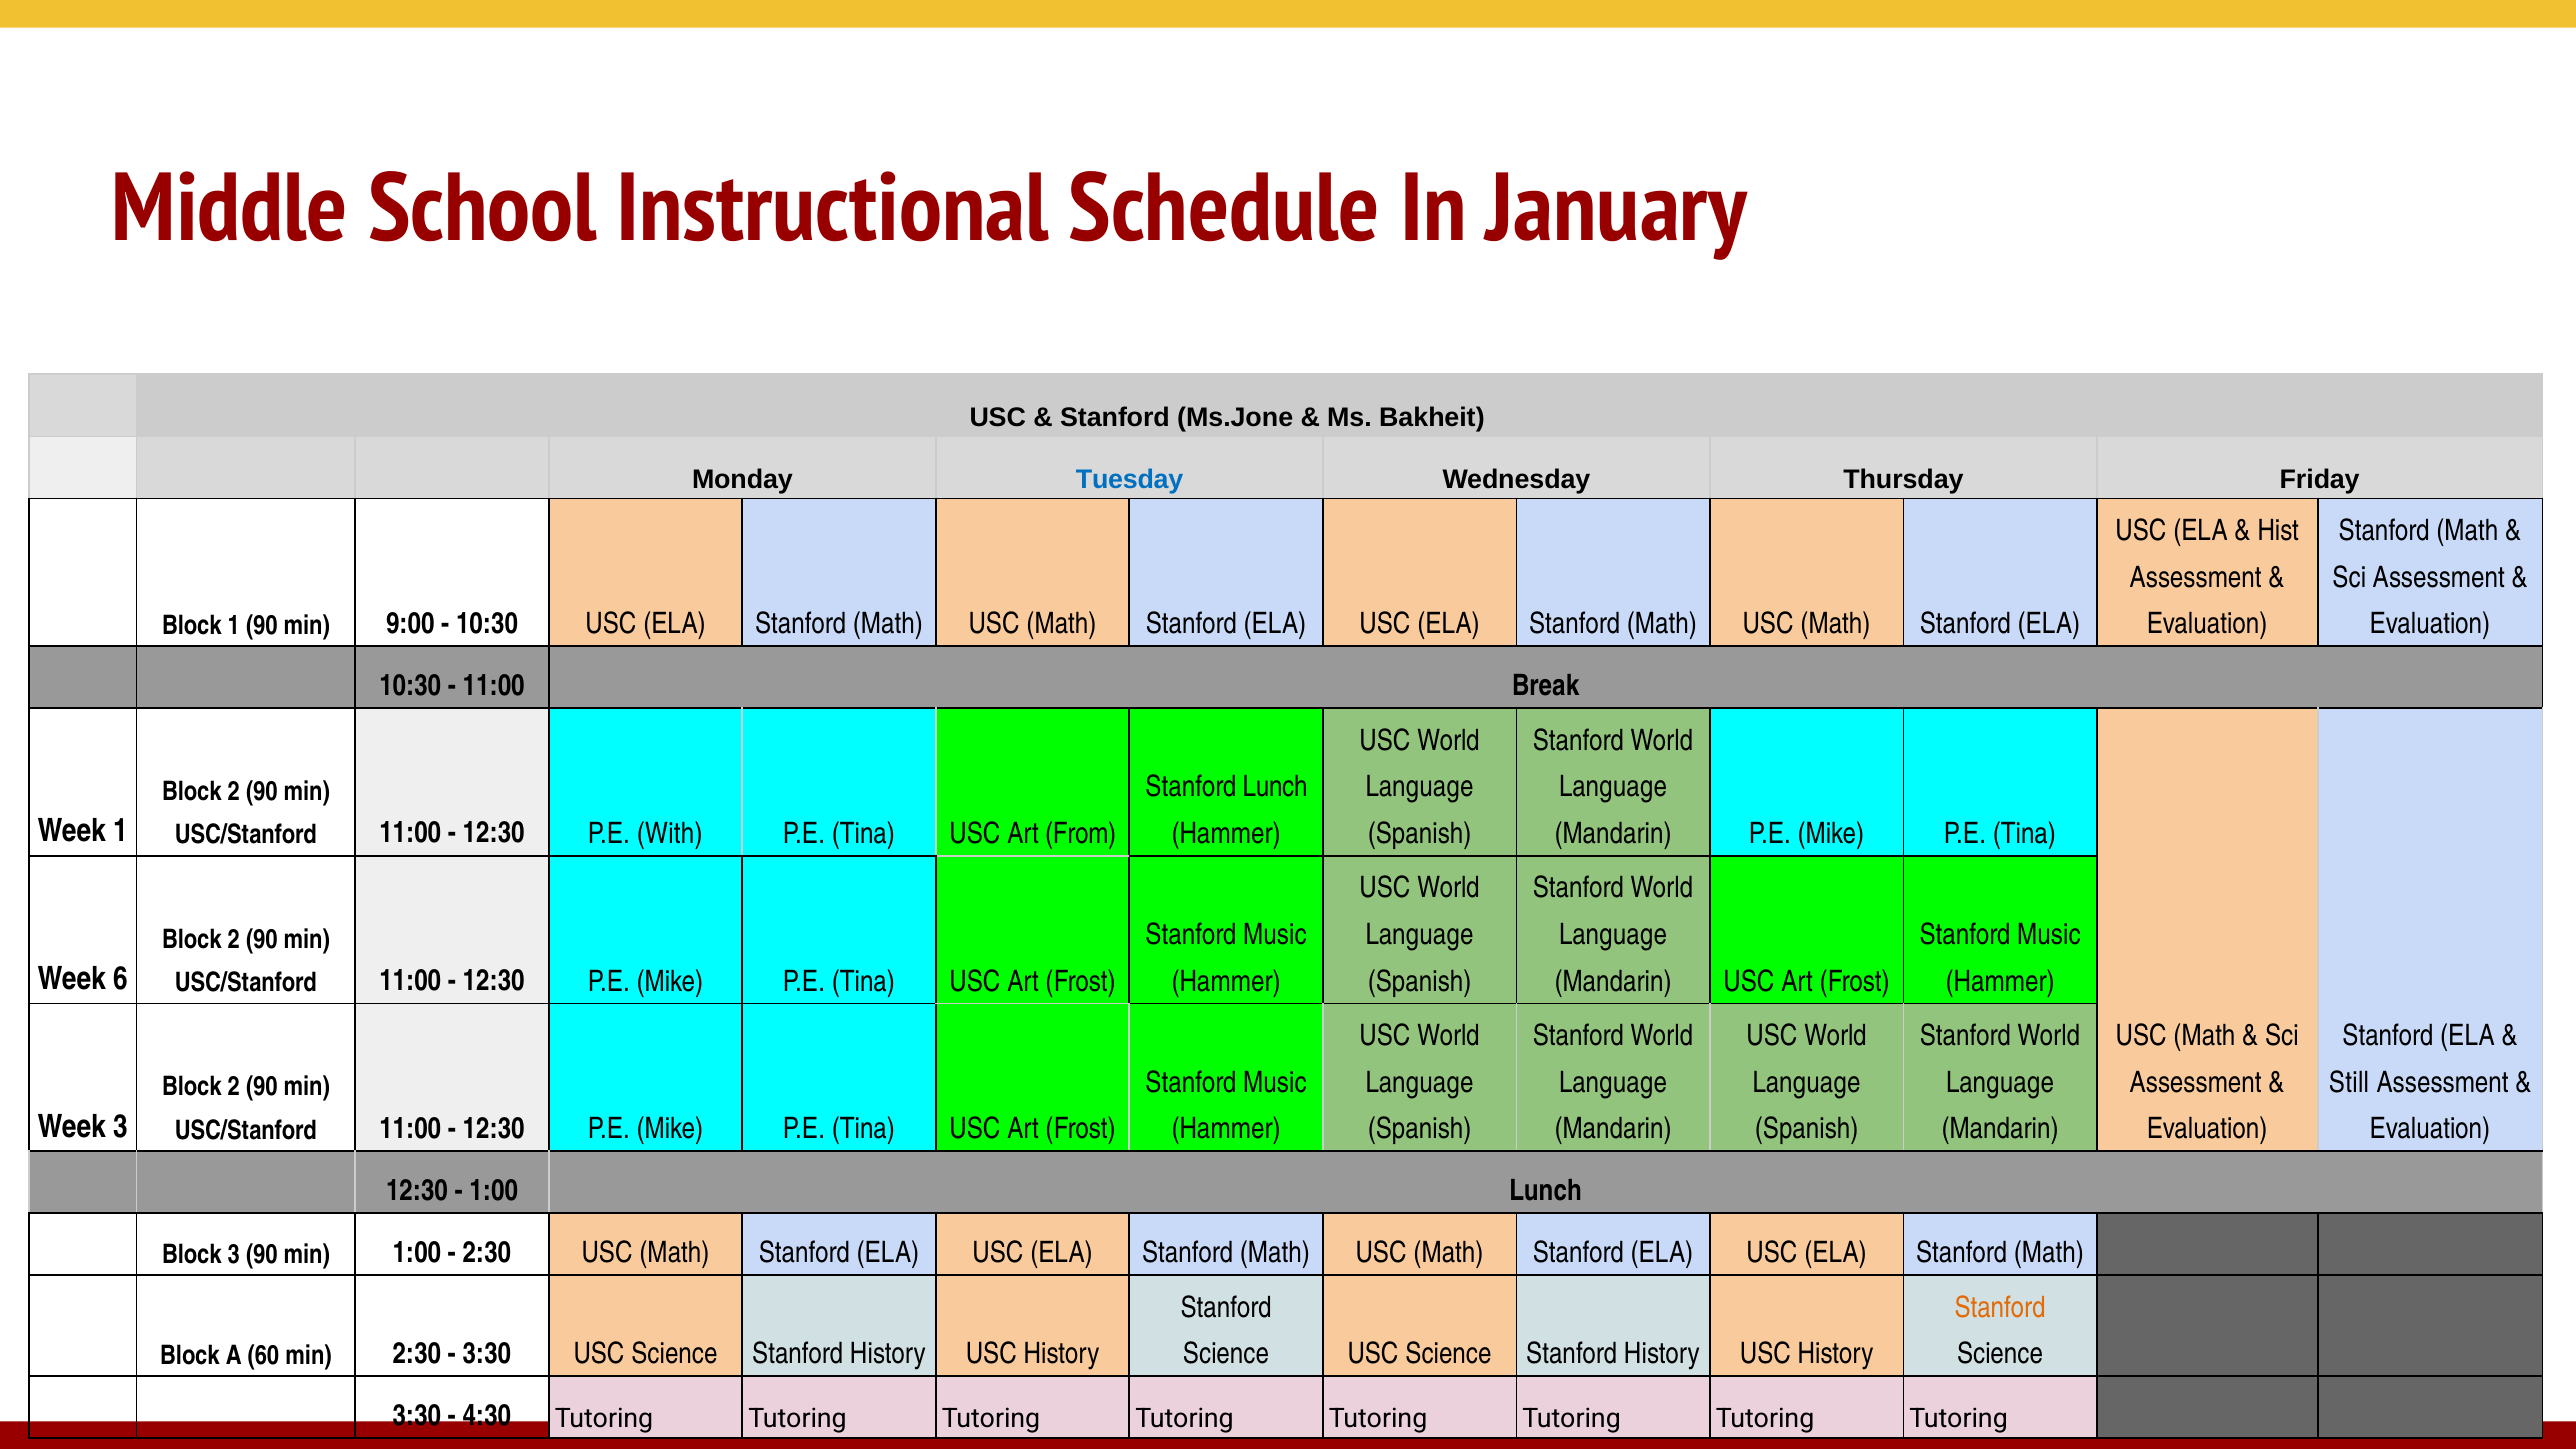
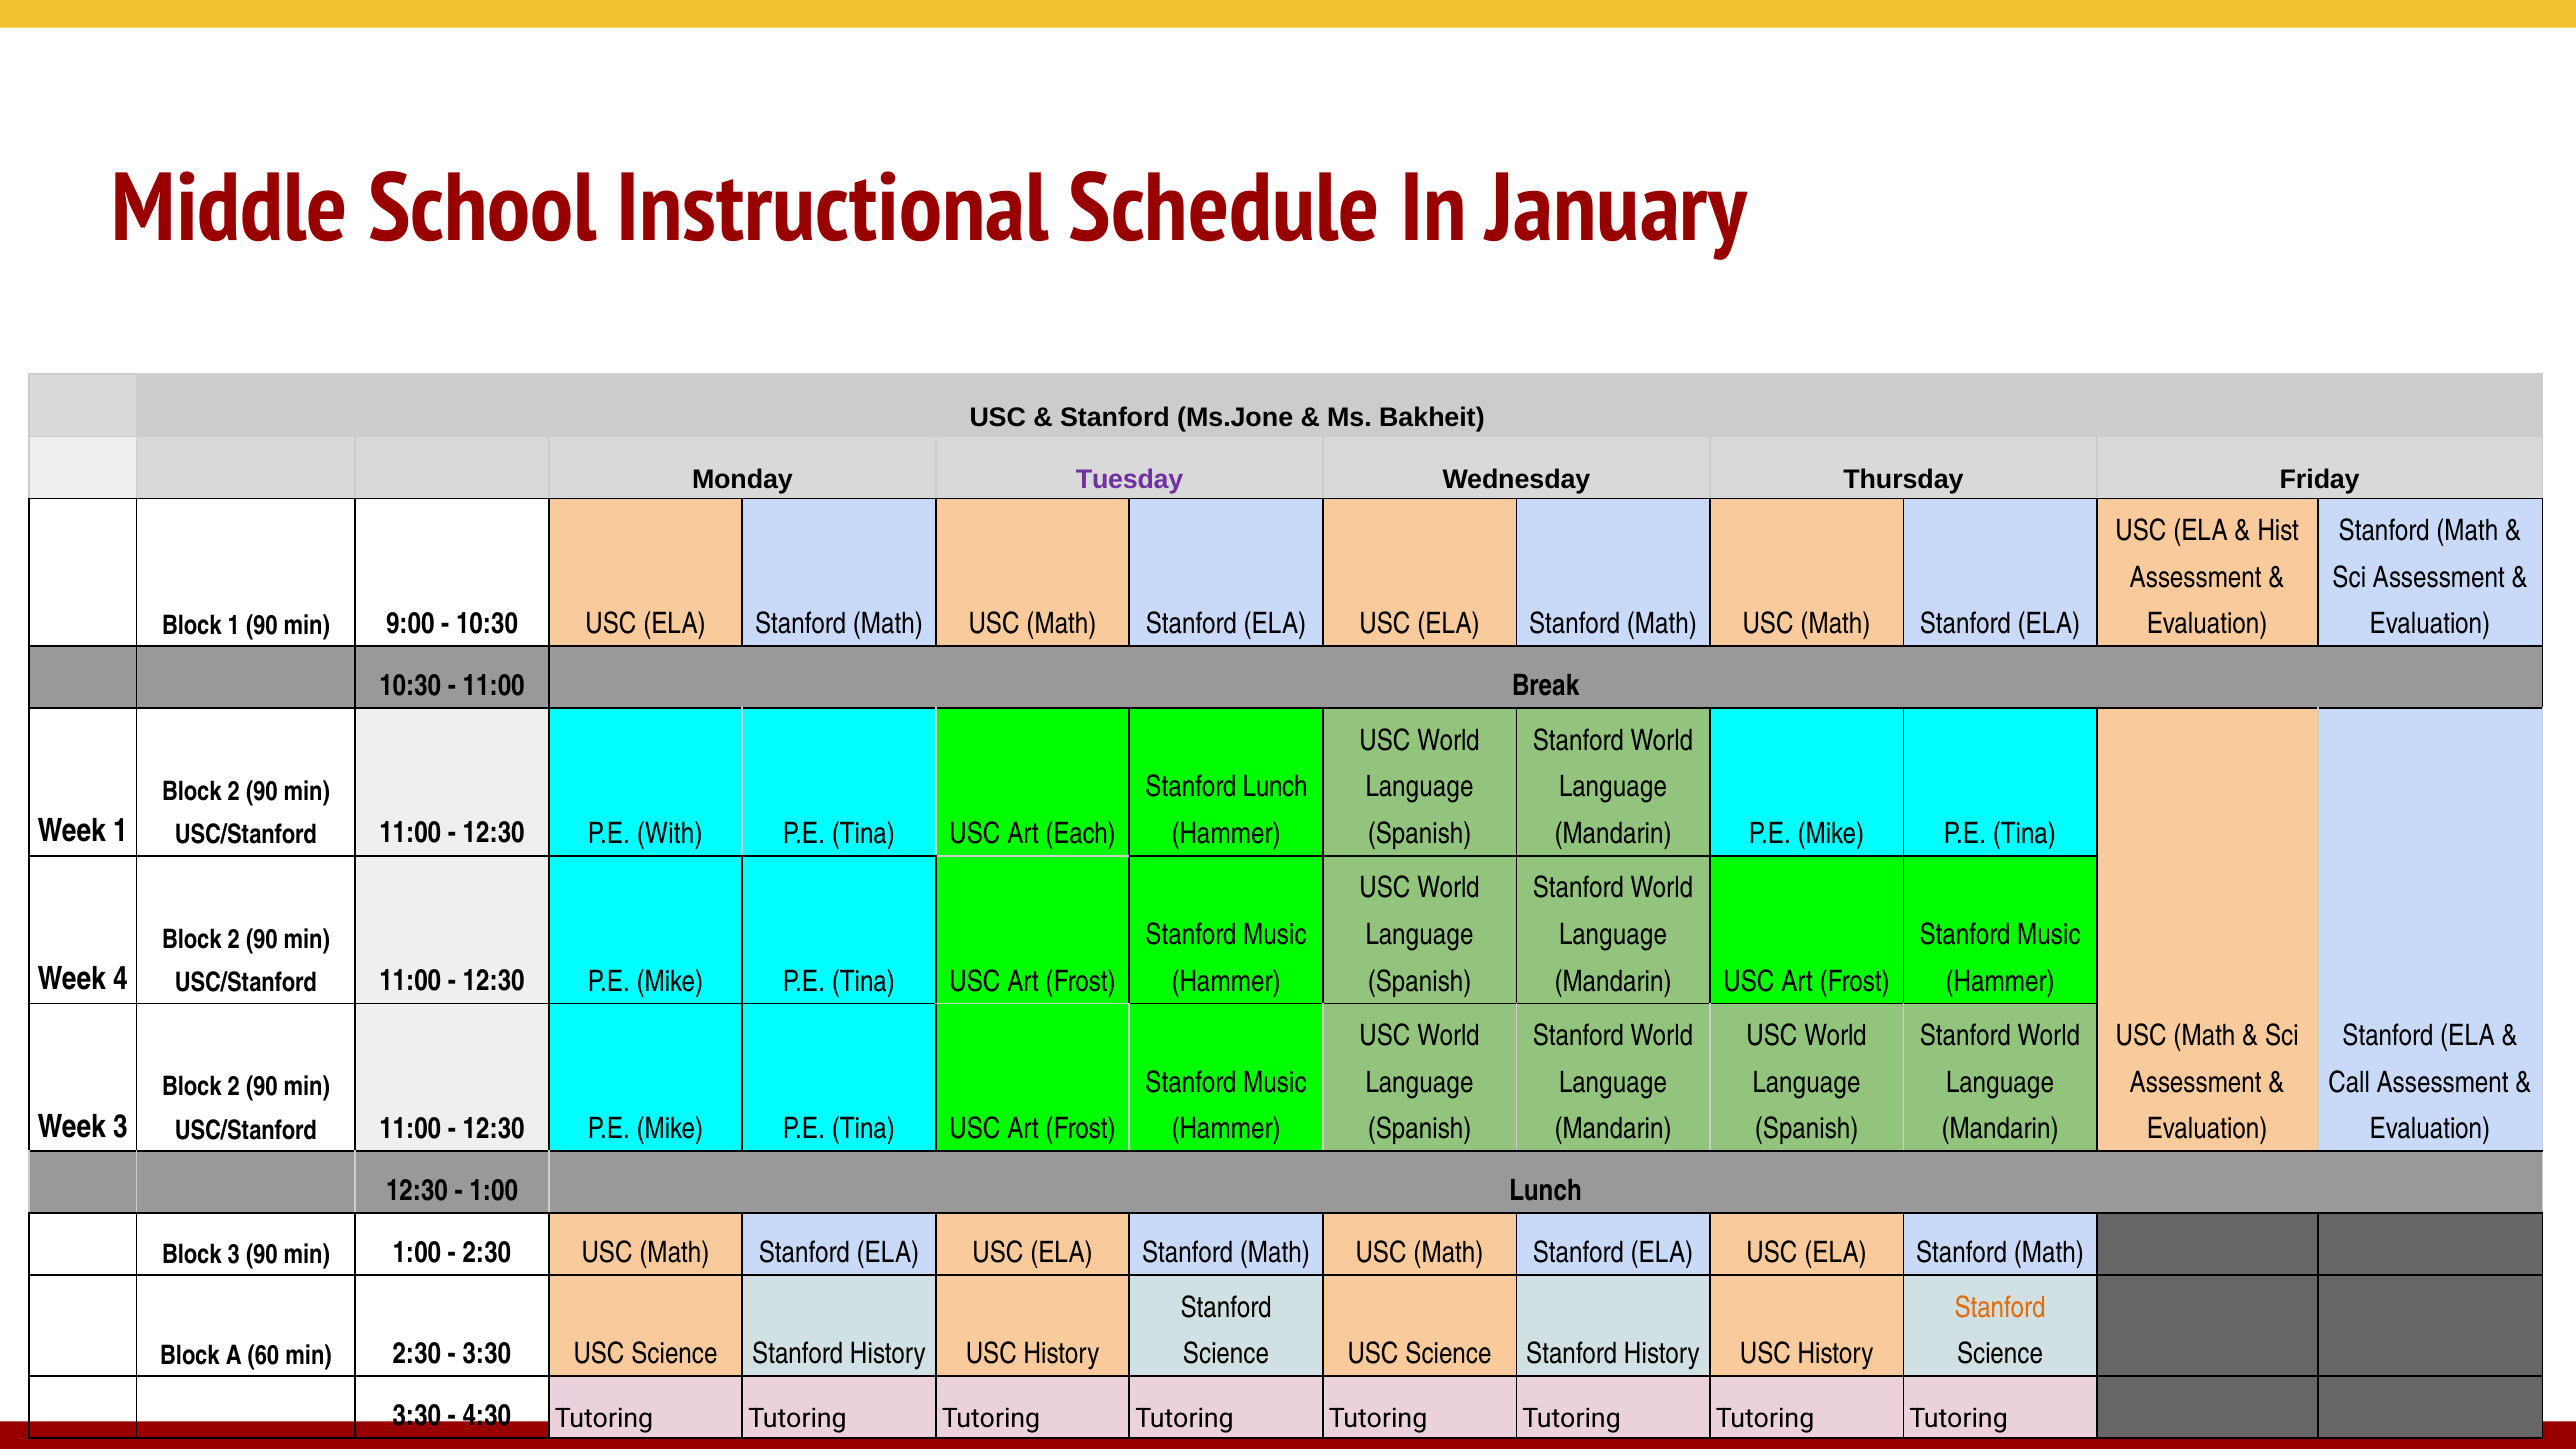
Tuesday colour: blue -> purple (1130, 480)
From: From -> Each (1081, 834)
6: 6 -> 4 (120, 979)
Still: Still -> Call (2349, 1082)
